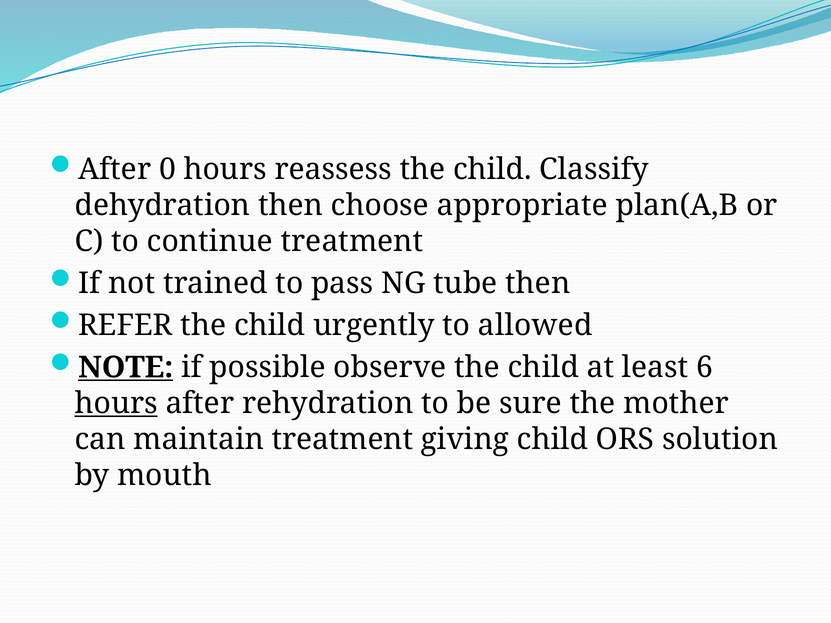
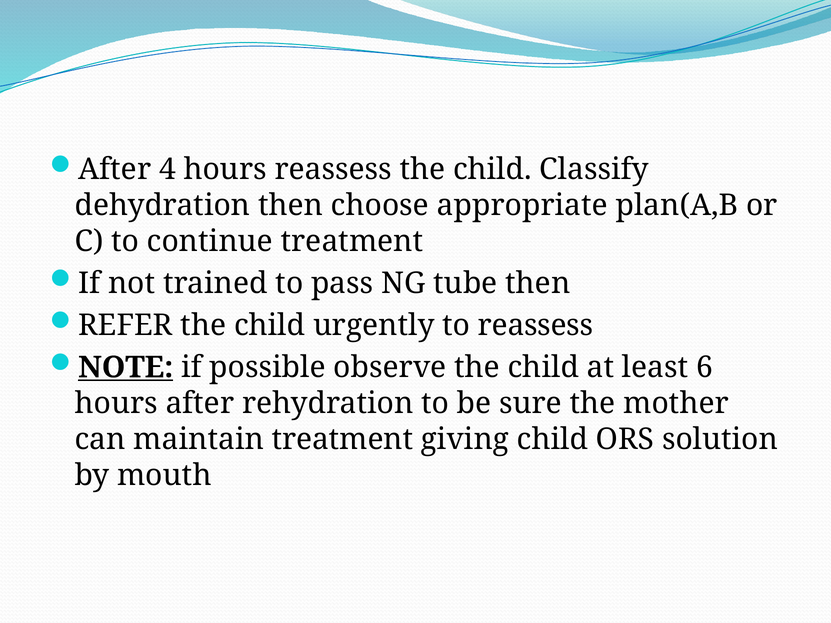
0: 0 -> 4 (167, 170)
to allowed: allowed -> reassess (536, 326)
hours underline: present -> none (116, 404)
